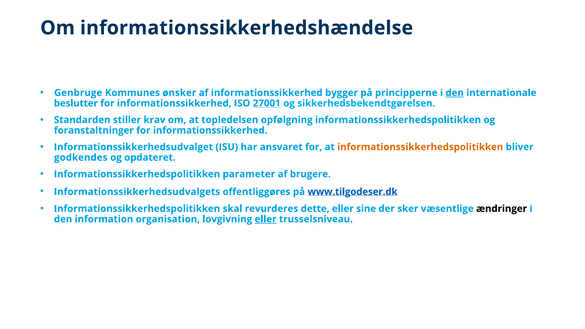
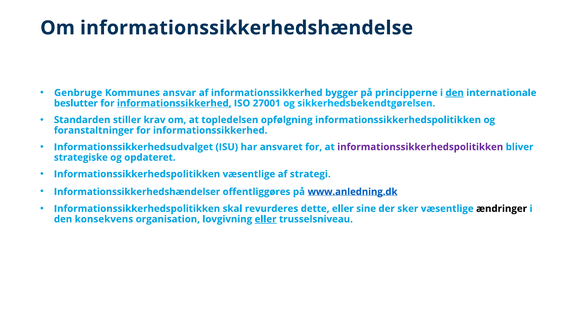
ønsker: ønsker -> ansvar (179, 93)
informationssikkerhed underline: none -> present (174, 103)
27001 underline: present -> none (267, 103)
informationssikkerhedspolitikken colour: orange -> purple (420, 147)
godkendes: godkendes -> strategiske (81, 157)
Informationssikkerhedspolitikken parameter: parameter -> væsentlige (249, 174)
brugere: brugere -> strategi (310, 174)
Informationssikkerhedsudvalgets: Informationssikkerhedsudvalgets -> Informationssikkerhedshændelser (137, 192)
www.tilgodeser.dk: www.tilgodeser.dk -> www.anledning.dk (353, 192)
information: information -> konsekvens (104, 219)
